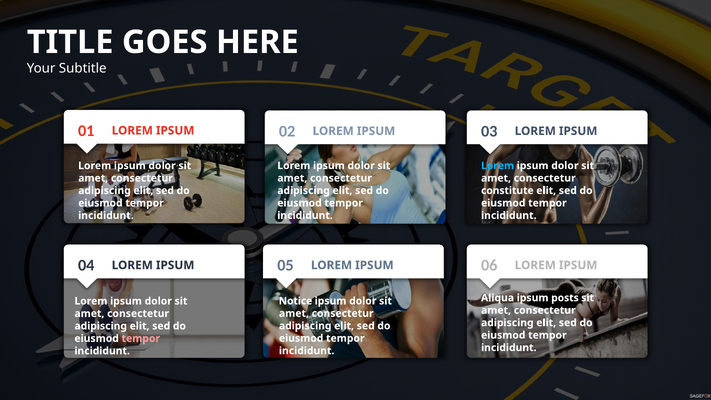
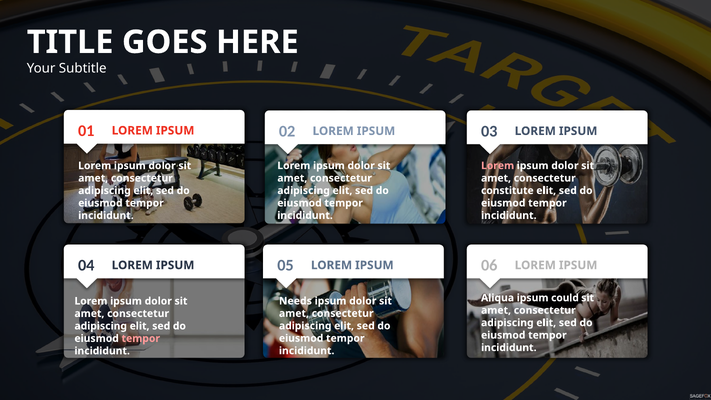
Lorem colour: light blue -> pink (498, 166)
posts: posts -> could (565, 298)
Notice: Notice -> Needs (295, 301)
